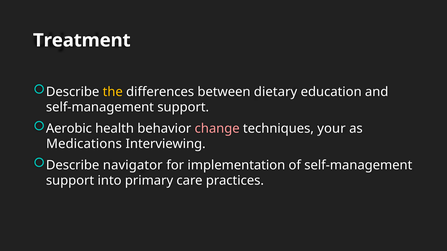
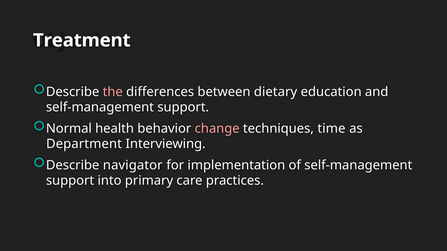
the colour: yellow -> pink (113, 92)
Aerobic: Aerobic -> Normal (69, 129)
your: your -> time (331, 129)
Medications: Medications -> Department (84, 144)
